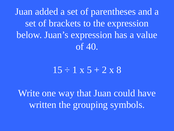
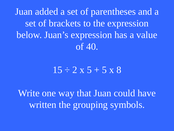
1: 1 -> 2 (75, 70)
2: 2 -> 5 (104, 70)
